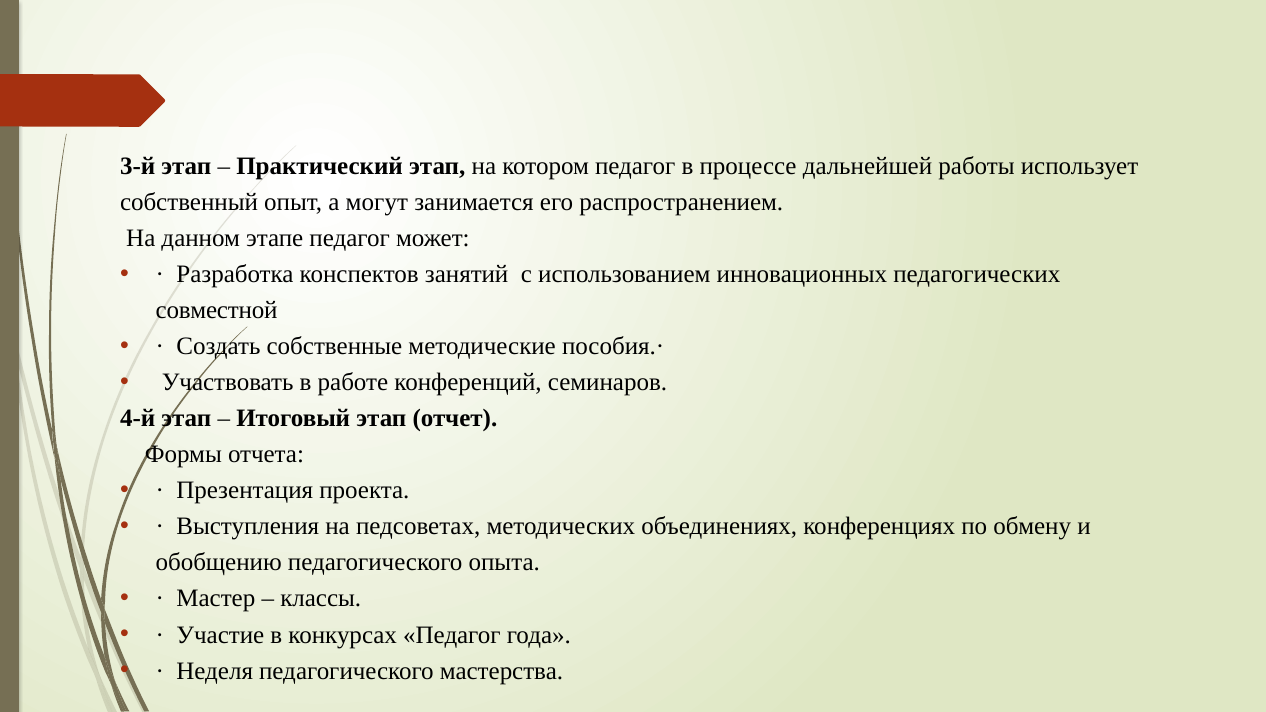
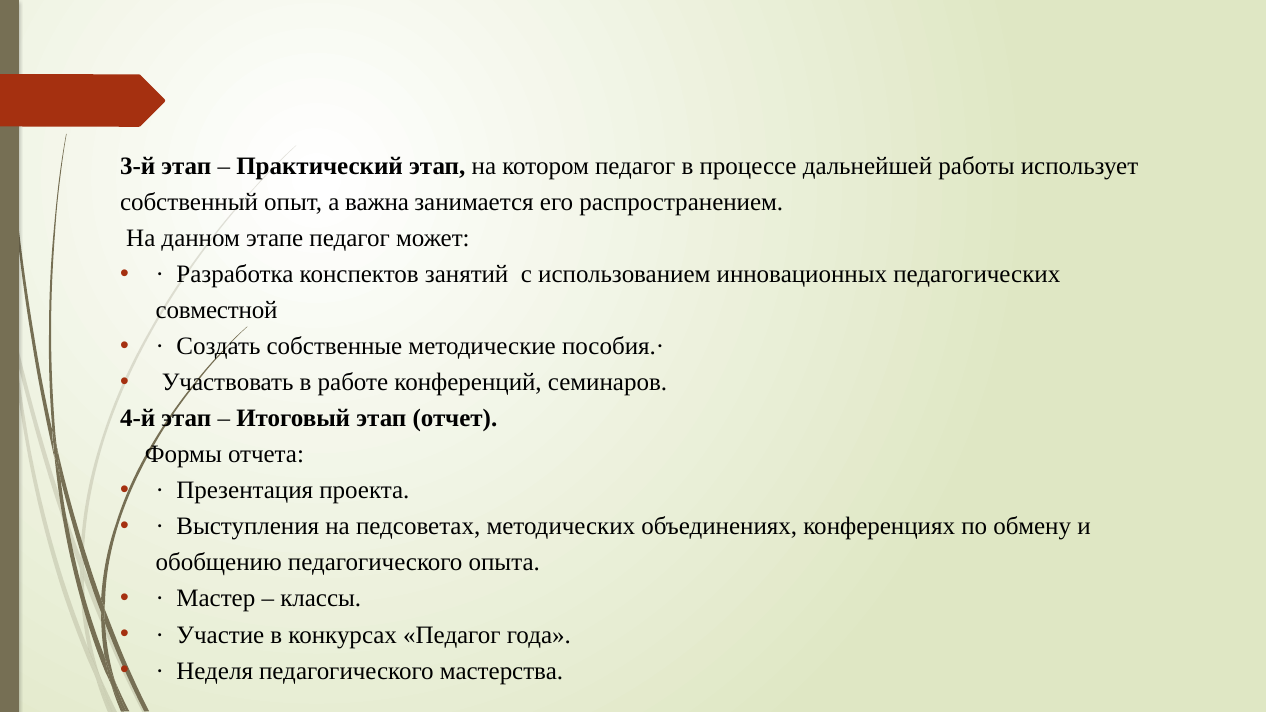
могут: могут -> важна (377, 202)
